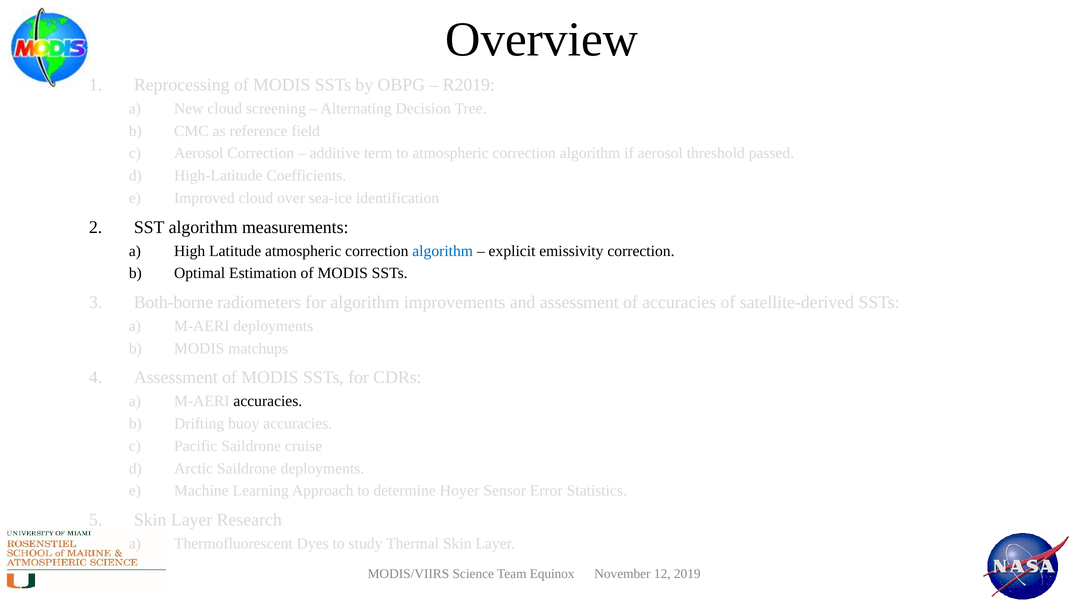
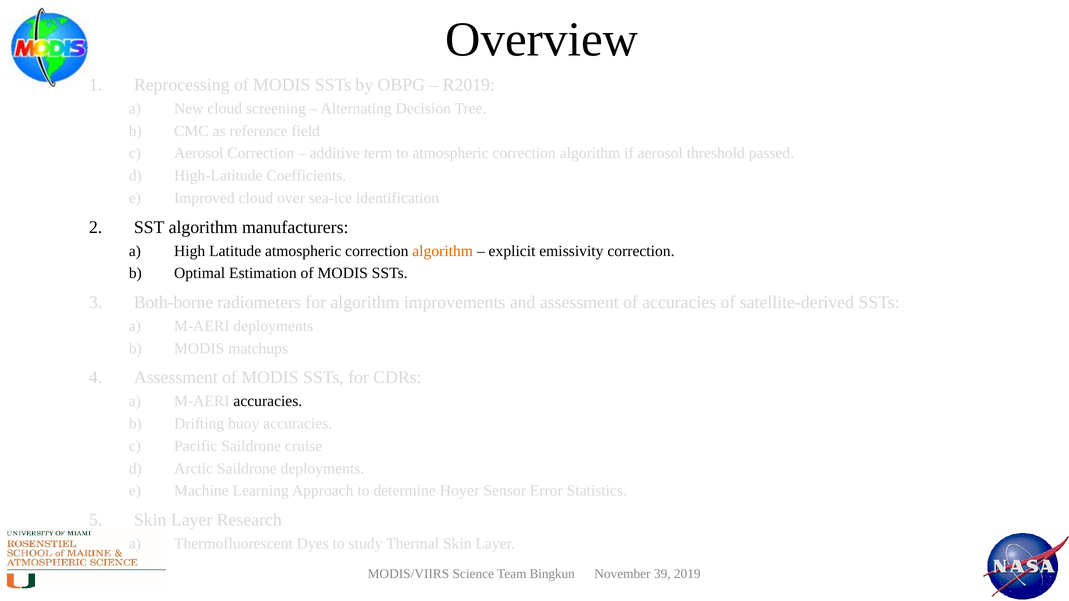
measurements: measurements -> manufacturers (295, 227)
algorithm colour: blue -> orange (443, 251)
Equinox: Equinox -> Bingkun (552, 574)
12: 12 -> 39 (662, 574)
